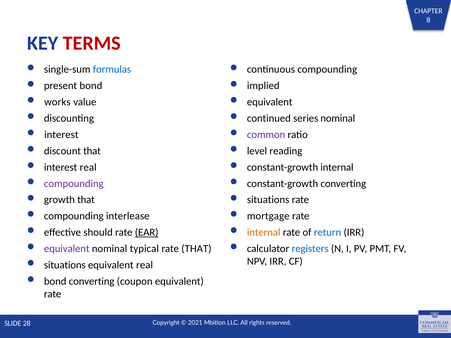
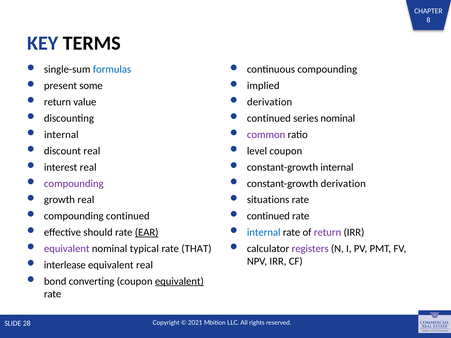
TERMS colour: red -> black (92, 43)
present bond: bond -> some (91, 86)
works: works -> return (57, 102)
equivalent: equivalent -> derivation (270, 102)
interest: interest -> internal (61, 135)
discount that: that -> real (92, 151)
level reading: reading -> coupon (286, 151)
constant-growth converting: converting -> derivation (343, 184)
growth that: that -> real (86, 200)
compounding interlease: interlease -> continued (128, 216)
mortgage: mortgage -> continued (268, 216)
internal colour: orange -> blue (264, 233)
return colour: blue -> purple (328, 233)
registers colour: blue -> purple (310, 249)
situations: situations -> interlease (65, 265)
equivalent underline: none -> present (179, 281)
